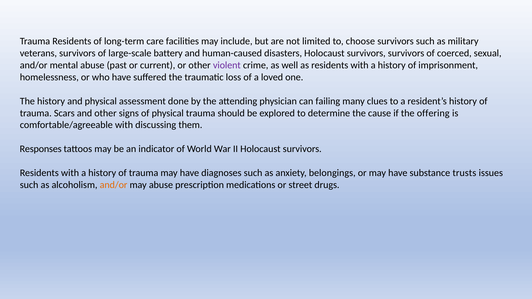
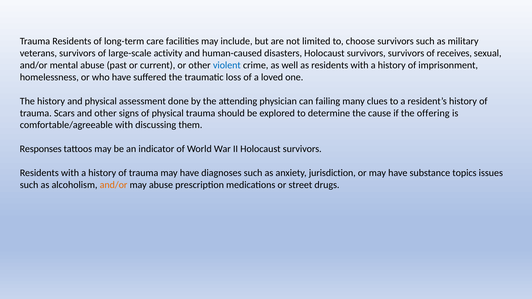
battery: battery -> activity (168, 53)
coerced: coerced -> receives (454, 53)
violent colour: purple -> blue (227, 65)
belongings: belongings -> jurisdiction (332, 173)
trusts: trusts -> topics (464, 173)
